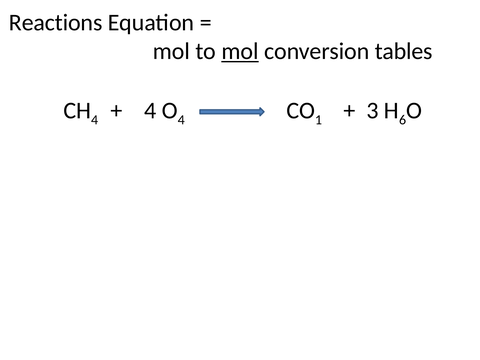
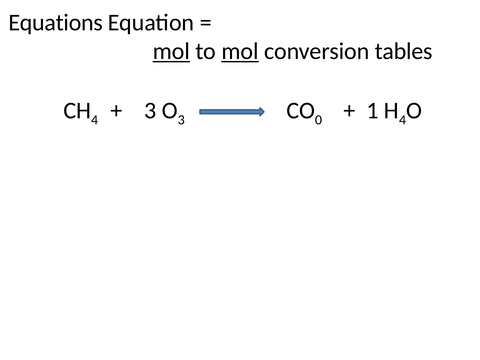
Reactions: Reactions -> Equations (56, 22)
mol underline: none -> present (171, 51)
4: 4 -> 3 (150, 110)
4: 4 -> 3 (181, 120)
1: 1 -> 0 (318, 120)
3: 3 -> 1 (372, 110)
6: 6 -> 4 (403, 120)
